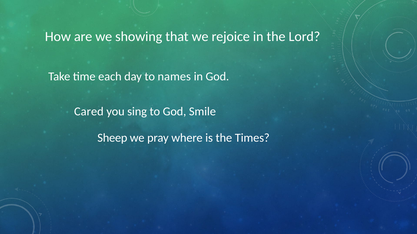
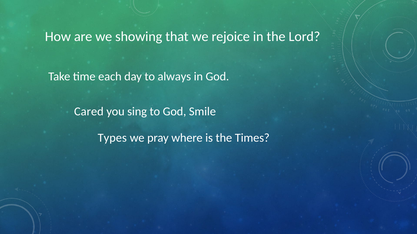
names: names -> always (174, 77)
Sheep: Sheep -> Types (112, 138)
